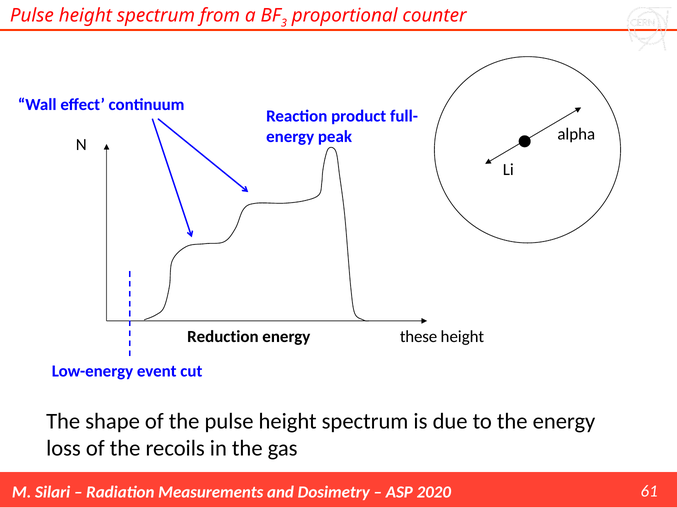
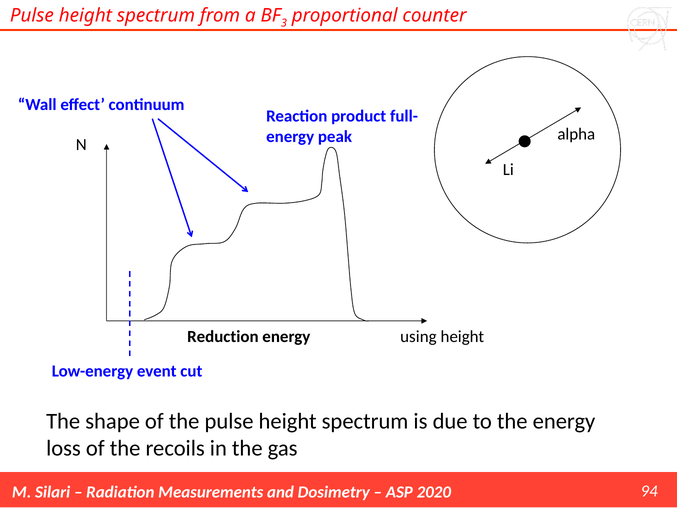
these: these -> using (418, 336)
61: 61 -> 94 (649, 491)
